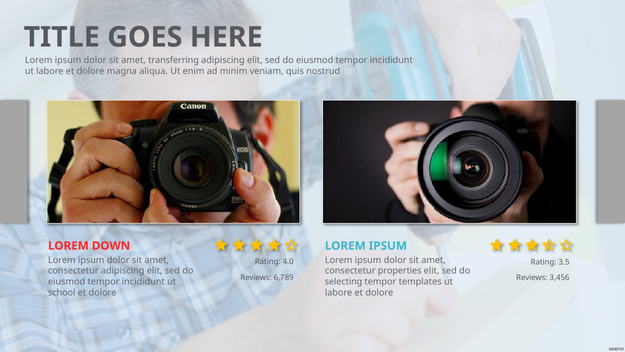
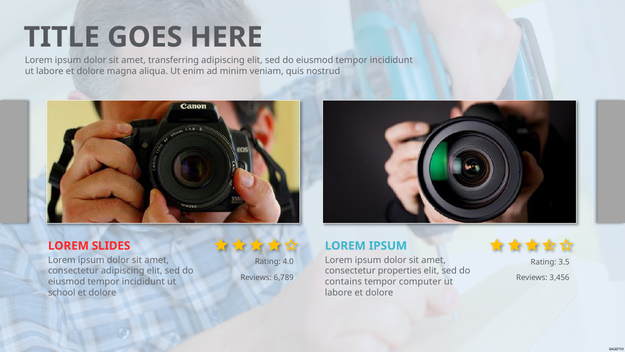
DOWN: DOWN -> SLIDES (111, 246)
selecting: selecting -> contains (343, 282)
templates: templates -> computer (420, 282)
